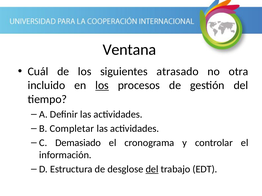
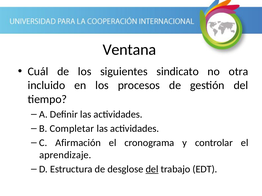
atrasado: atrasado -> sindicato (178, 72)
los underline: present -> none (102, 86)
Demasiado: Demasiado -> Afirmación (78, 143)
información: información -> aprendizaje (65, 155)
